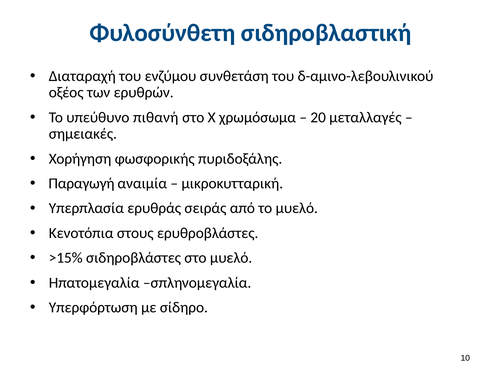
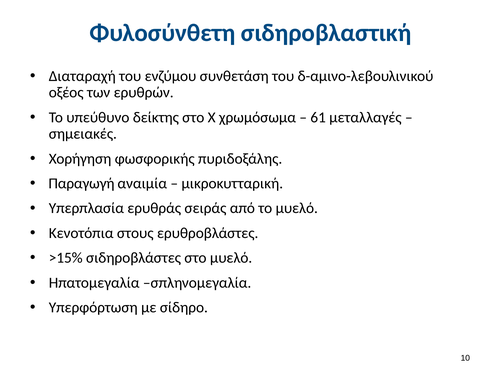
πιθανή: πιθανή -> δείκτης (156, 117)
20: 20 -> 61 (318, 117)
